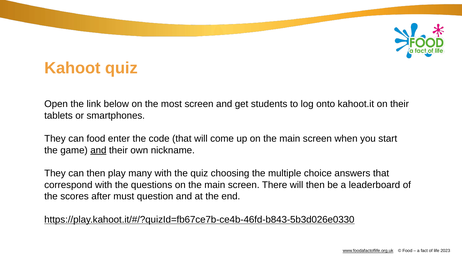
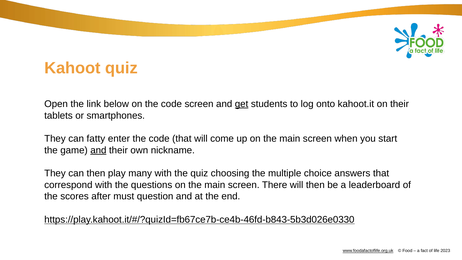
on the most: most -> code (171, 104)
get underline: none -> present (242, 104)
can food: food -> fatty (96, 139)
